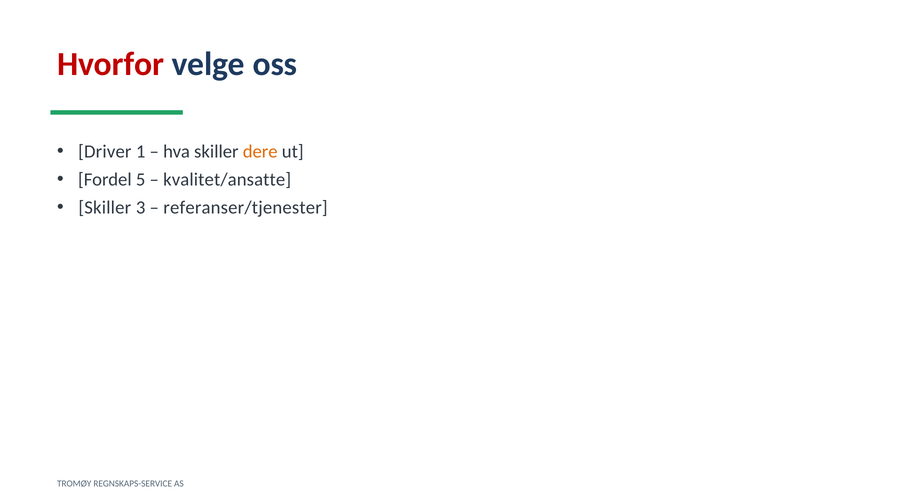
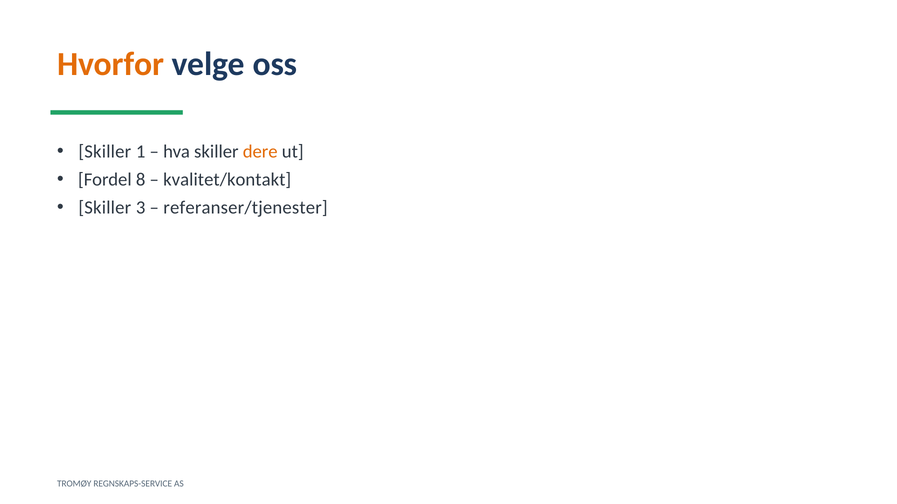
Hvorfor colour: red -> orange (111, 64)
Driver: Driver -> Skiller (105, 152)
5: 5 -> 8 (141, 180)
kvalitet/ansatte: kvalitet/ansatte -> kvalitet/kontakt (227, 180)
